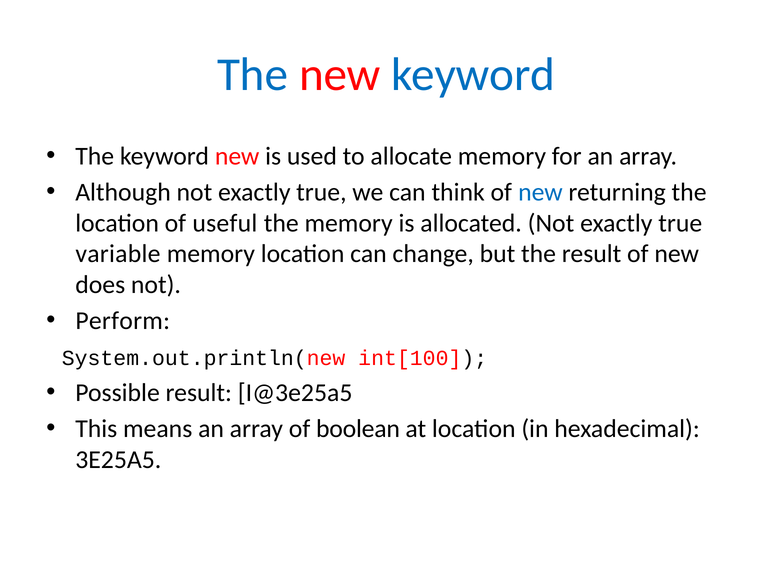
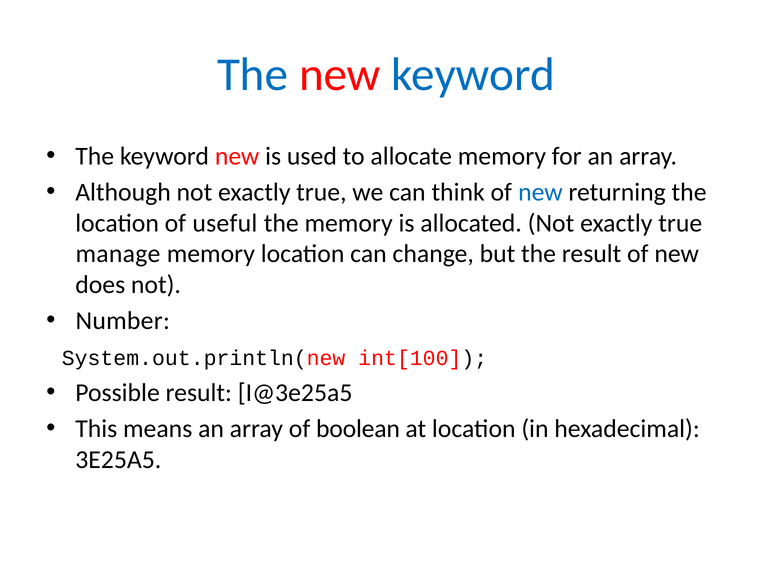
variable: variable -> manage (118, 254)
Perform: Perform -> Number (123, 321)
